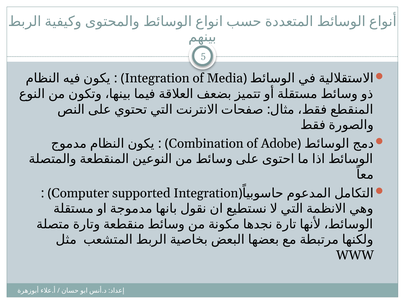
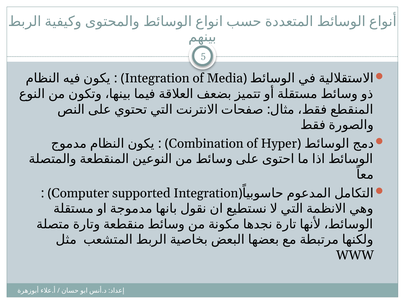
Adobe: Adobe -> Hyper (279, 143)
